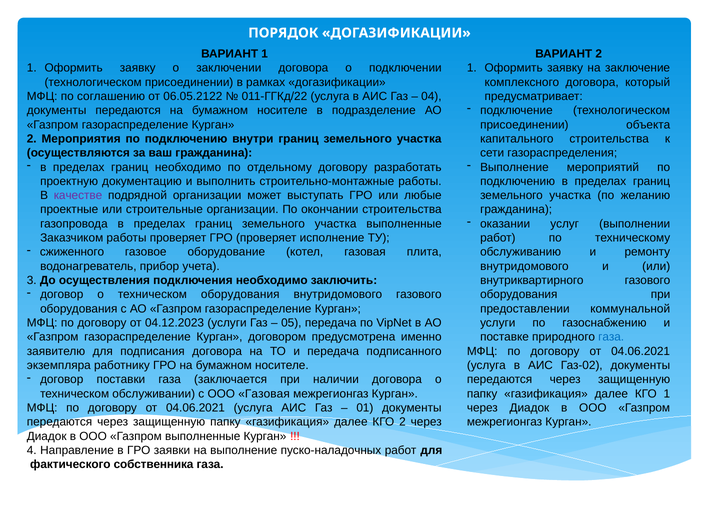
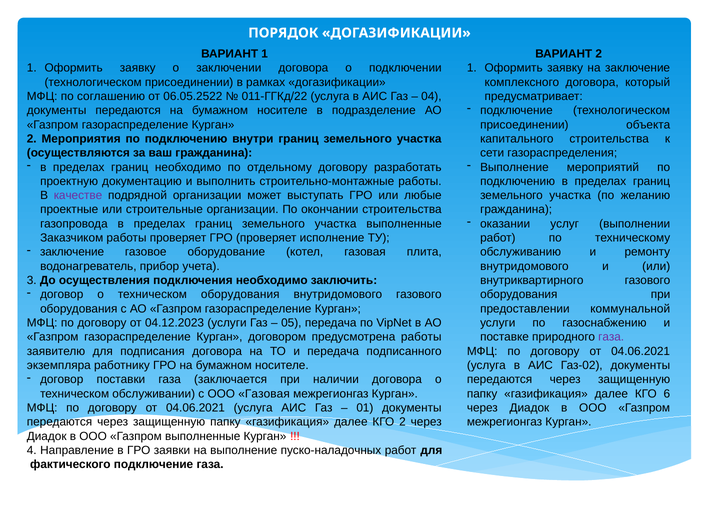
06.05.2122: 06.05.2122 -> 06.05.2522 (193, 96)
сжиженного: сжиженного -> заключение (72, 252)
предусмотрена именно: именно -> работы (421, 337)
газа colour: blue -> purple (611, 337)
КГО 1: 1 -> 6 (667, 394)
фактического собственника: собственника -> подключение (153, 464)
